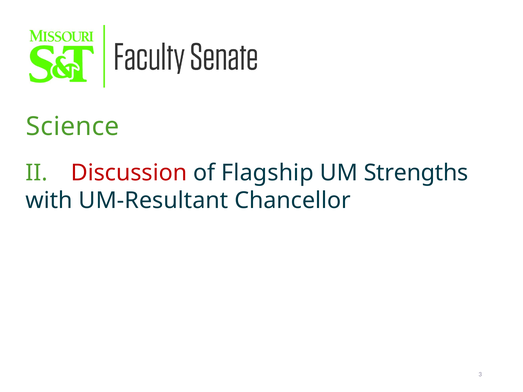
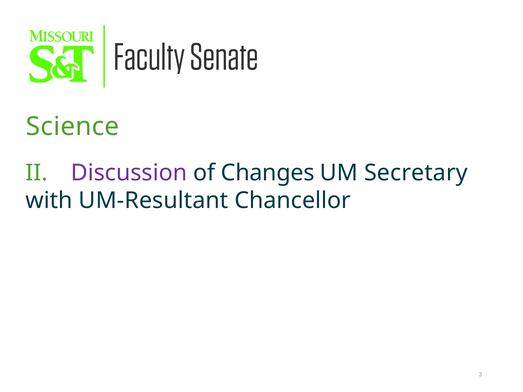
Discussion colour: red -> purple (129, 173)
Flagship: Flagship -> Changes (268, 173)
Strengths: Strengths -> Secretary (416, 173)
